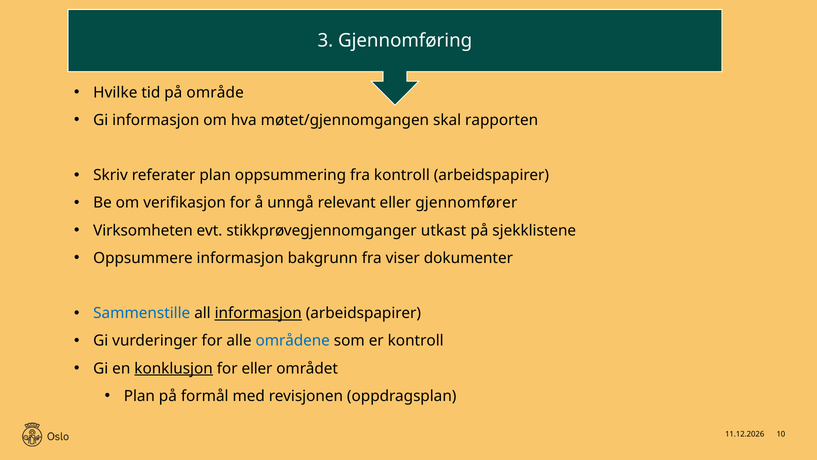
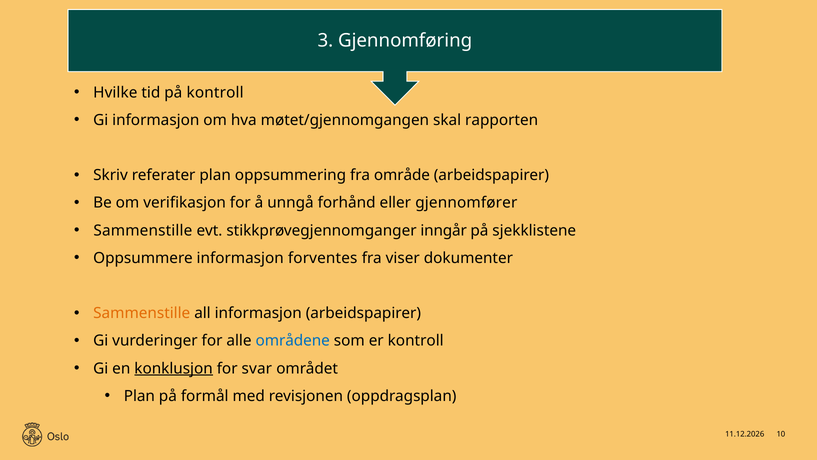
på område: område -> kontroll (215, 92)
fra kontroll: kontroll -> område (402, 175)
relevant: relevant -> forhånd (347, 203)
Virksomheten: Virksomheten -> Sammenstille (143, 230)
utkast: utkast -> inngår (444, 230)
bakgrunn: bakgrunn -> forventes (323, 258)
Sammenstille colour: blue -> orange (142, 313)
informasjon underline: present -> none (258, 313)
for eller: eller -> svar (257, 368)
